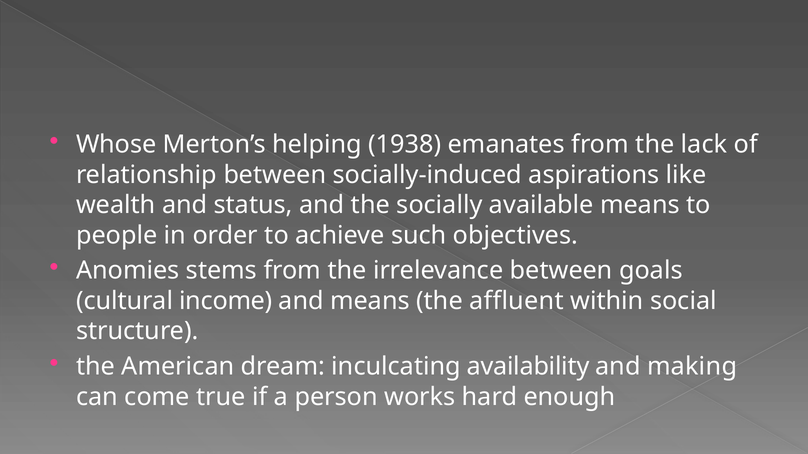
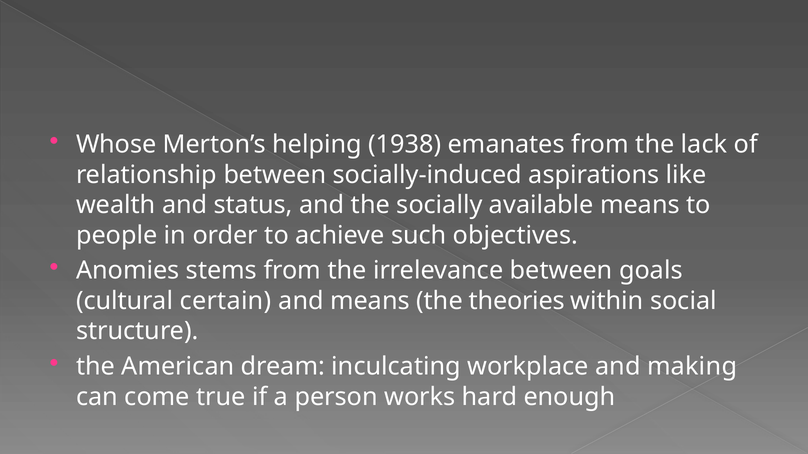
income: income -> certain (226, 301)
affluent: affluent -> theories (517, 301)
availability: availability -> workplace (528, 367)
